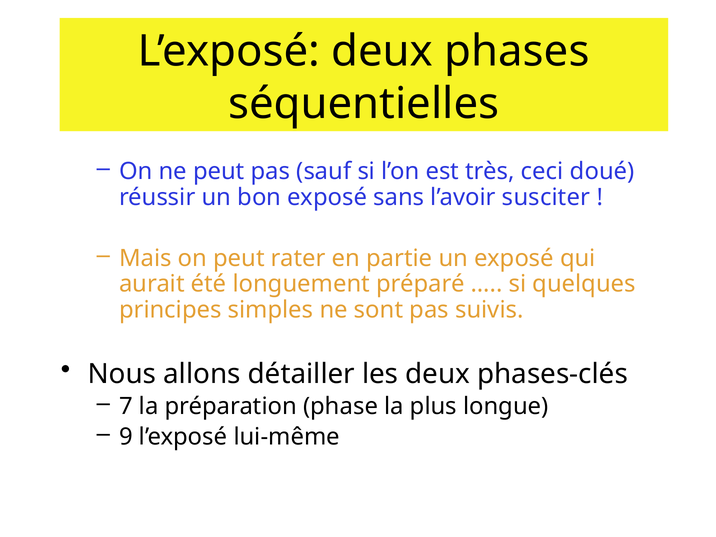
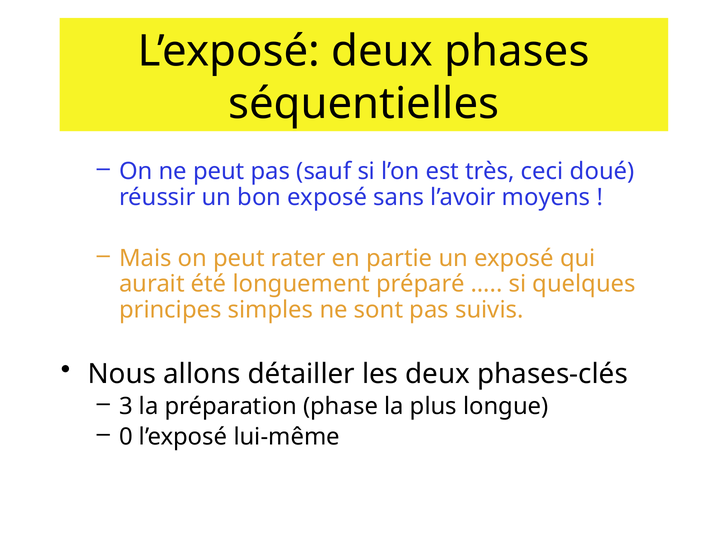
susciter: susciter -> moyens (546, 197)
7: 7 -> 3 (126, 407)
9: 9 -> 0 (126, 437)
